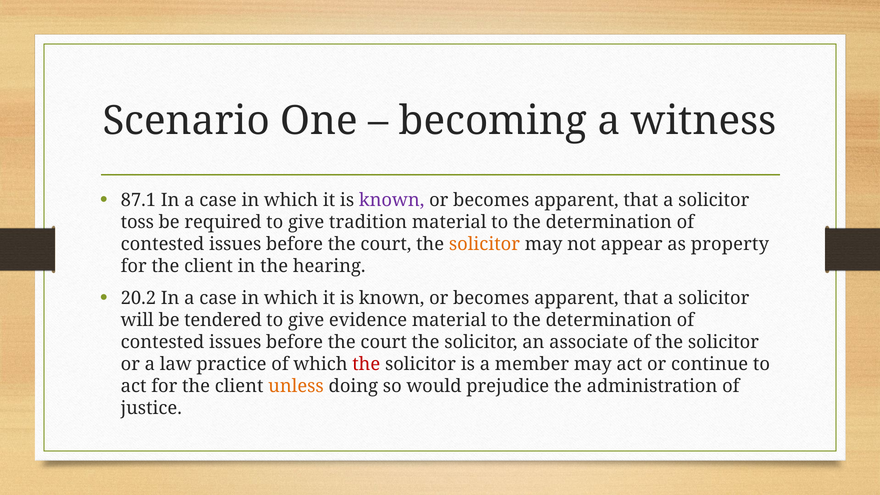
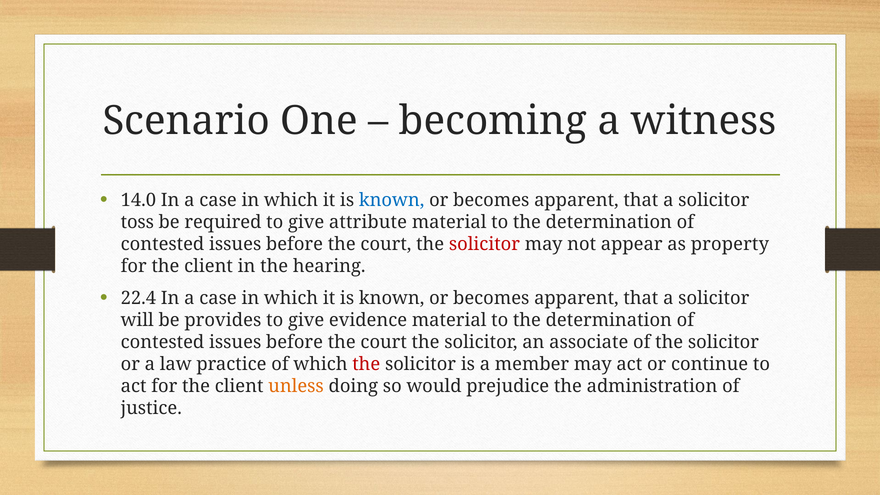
87.1: 87.1 -> 14.0 (138, 200)
known colour: purple -> blue (392, 200)
tradition: tradition -> attribute (368, 222)
solicitor colour: orange -> red (484, 244)
20.2: 20.2 -> 22.4 (138, 298)
tendered: tendered -> provides (223, 320)
